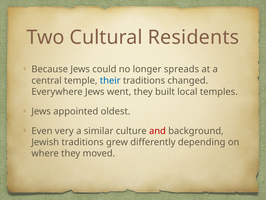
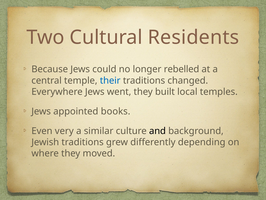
spreads: spreads -> rebelled (182, 69)
oldest: oldest -> books (116, 111)
and colour: red -> black (157, 131)
